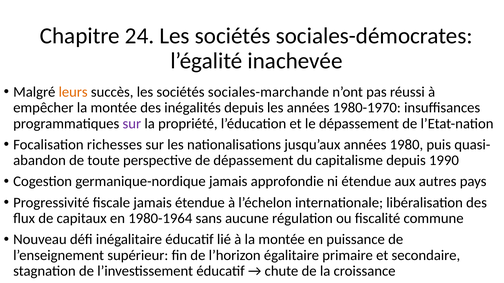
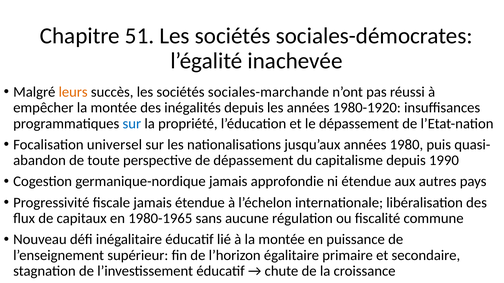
24: 24 -> 51 (140, 36)
1980-1970: 1980-1970 -> 1980-1920 (367, 108)
sur colour: purple -> blue (132, 124)
richesses: richesses -> universel (114, 145)
1980-1964: 1980-1964 -> 1980-1965 (160, 219)
